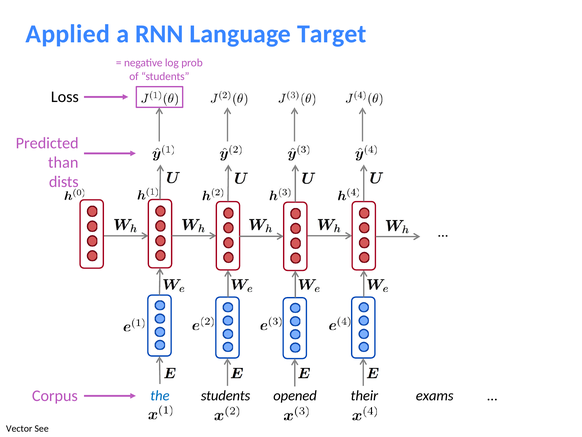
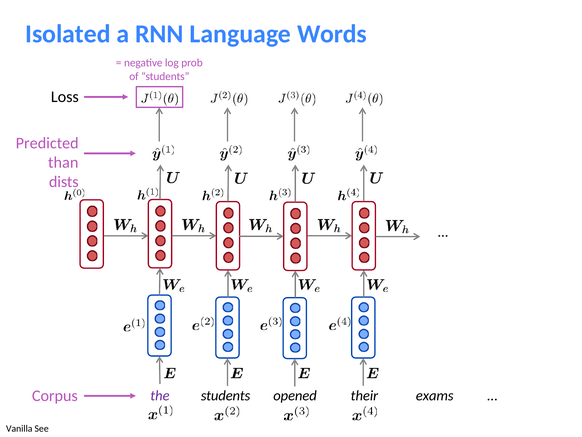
Applied: Applied -> Isolated (68, 34)
Target: Target -> Words (332, 34)
the colour: blue -> purple (160, 395)
Vector: Vector -> Vanilla (19, 428)
